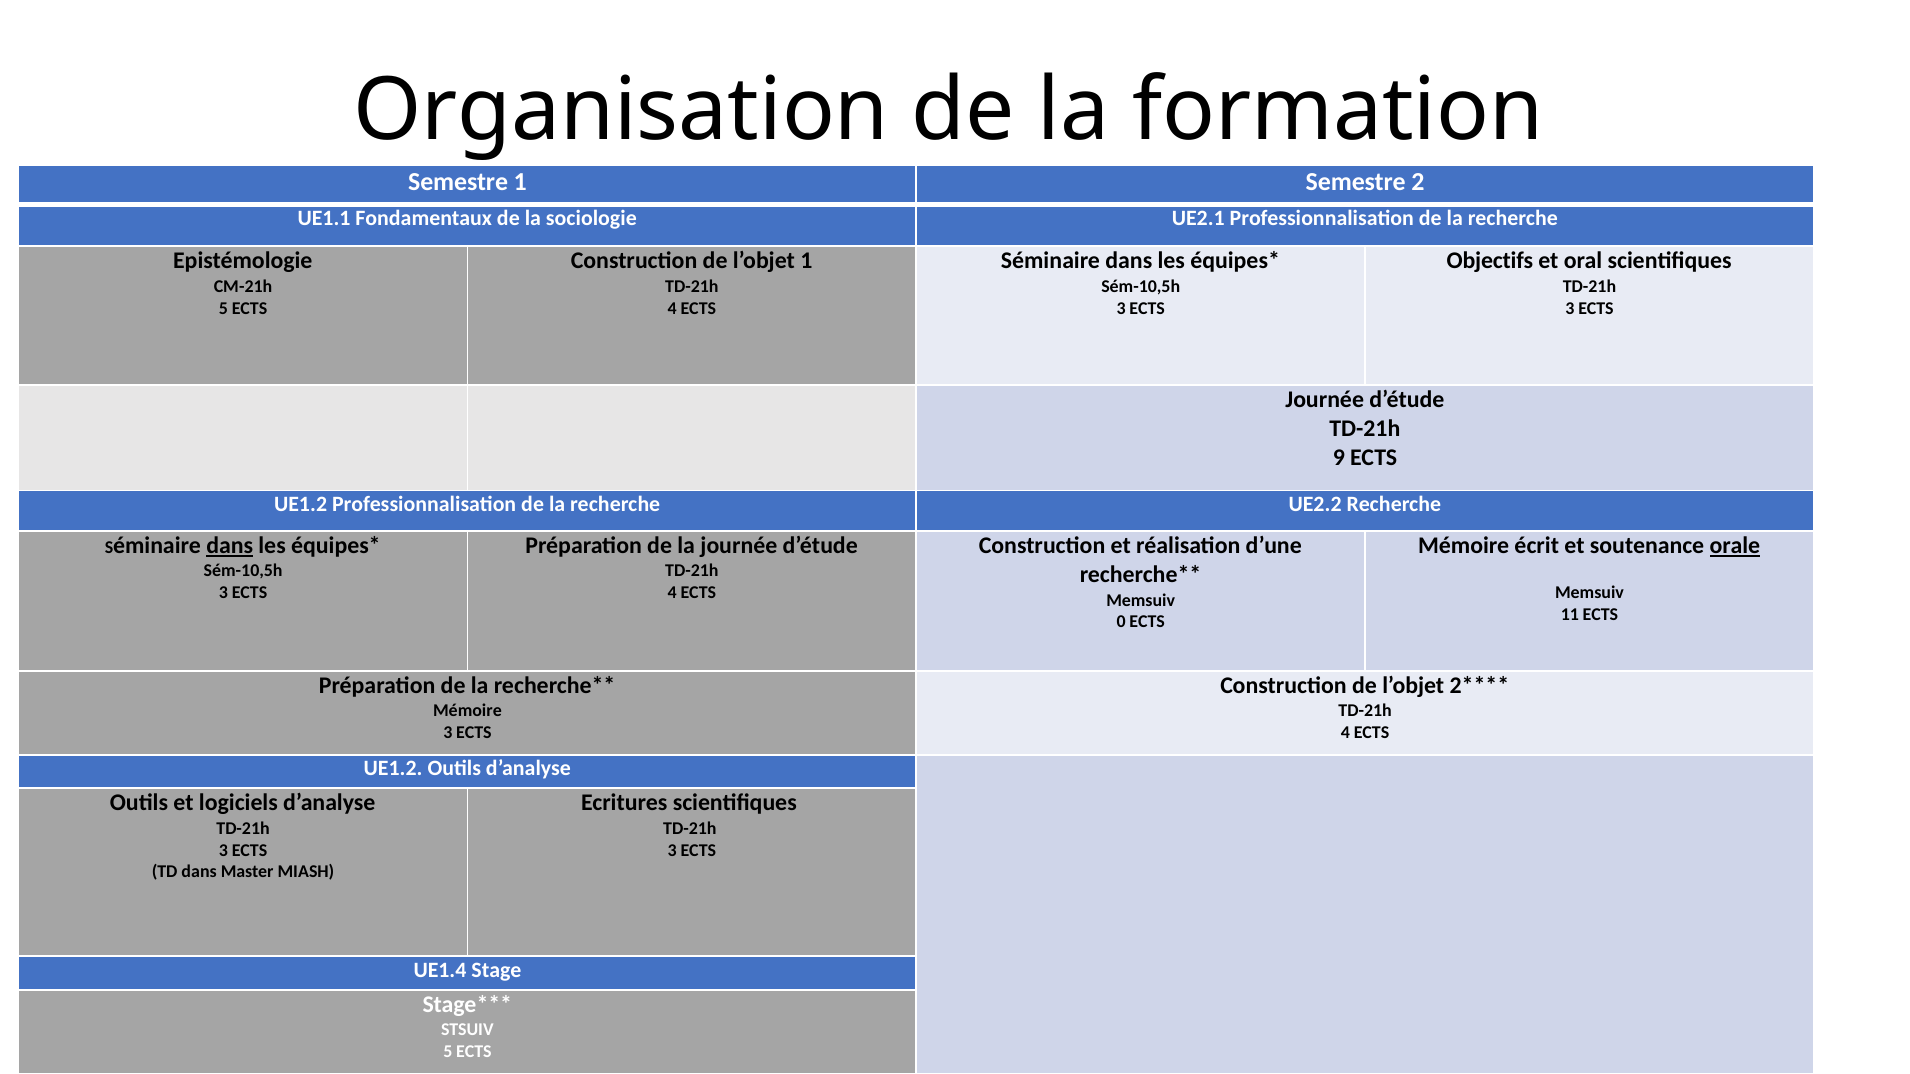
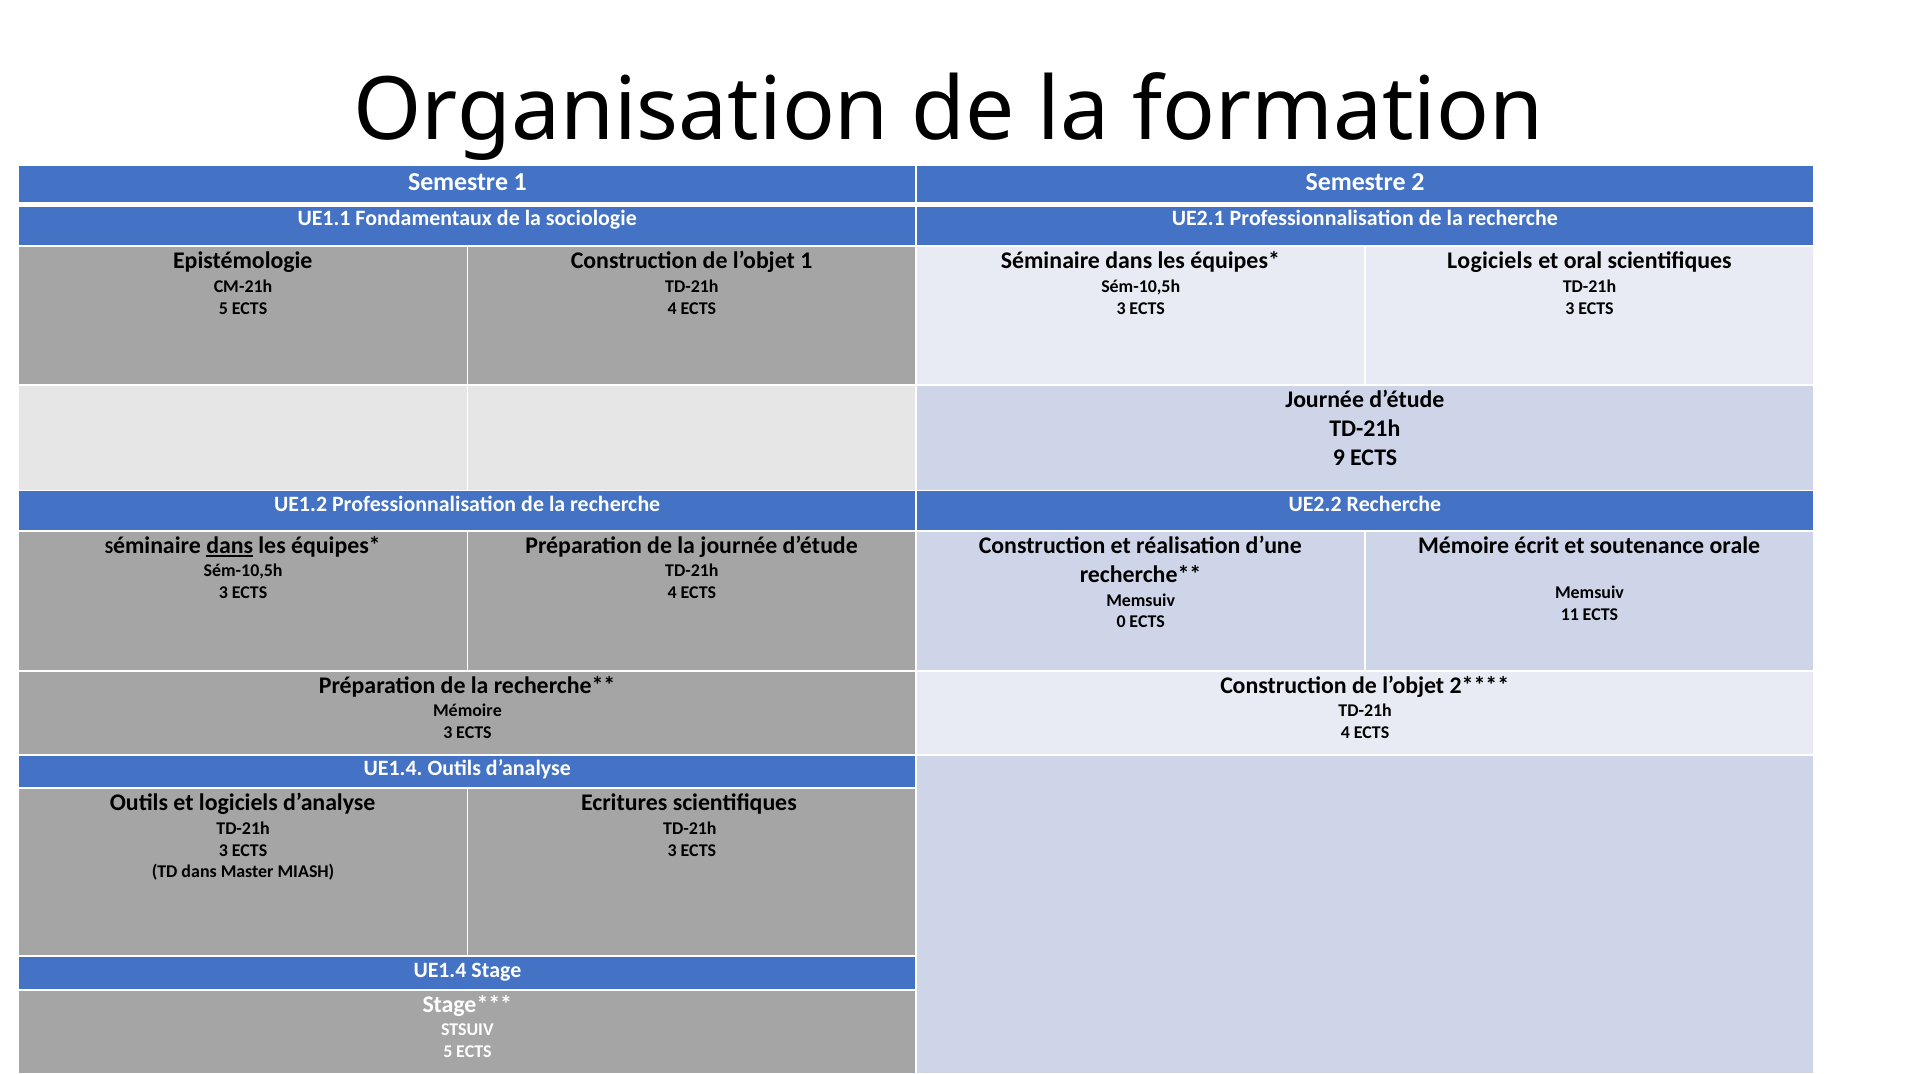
Objectifs: Objectifs -> Logiciels (1490, 261)
orale underline: present -> none (1735, 546)
UE1.2: UE1.2 -> UE1.4 (393, 769)
